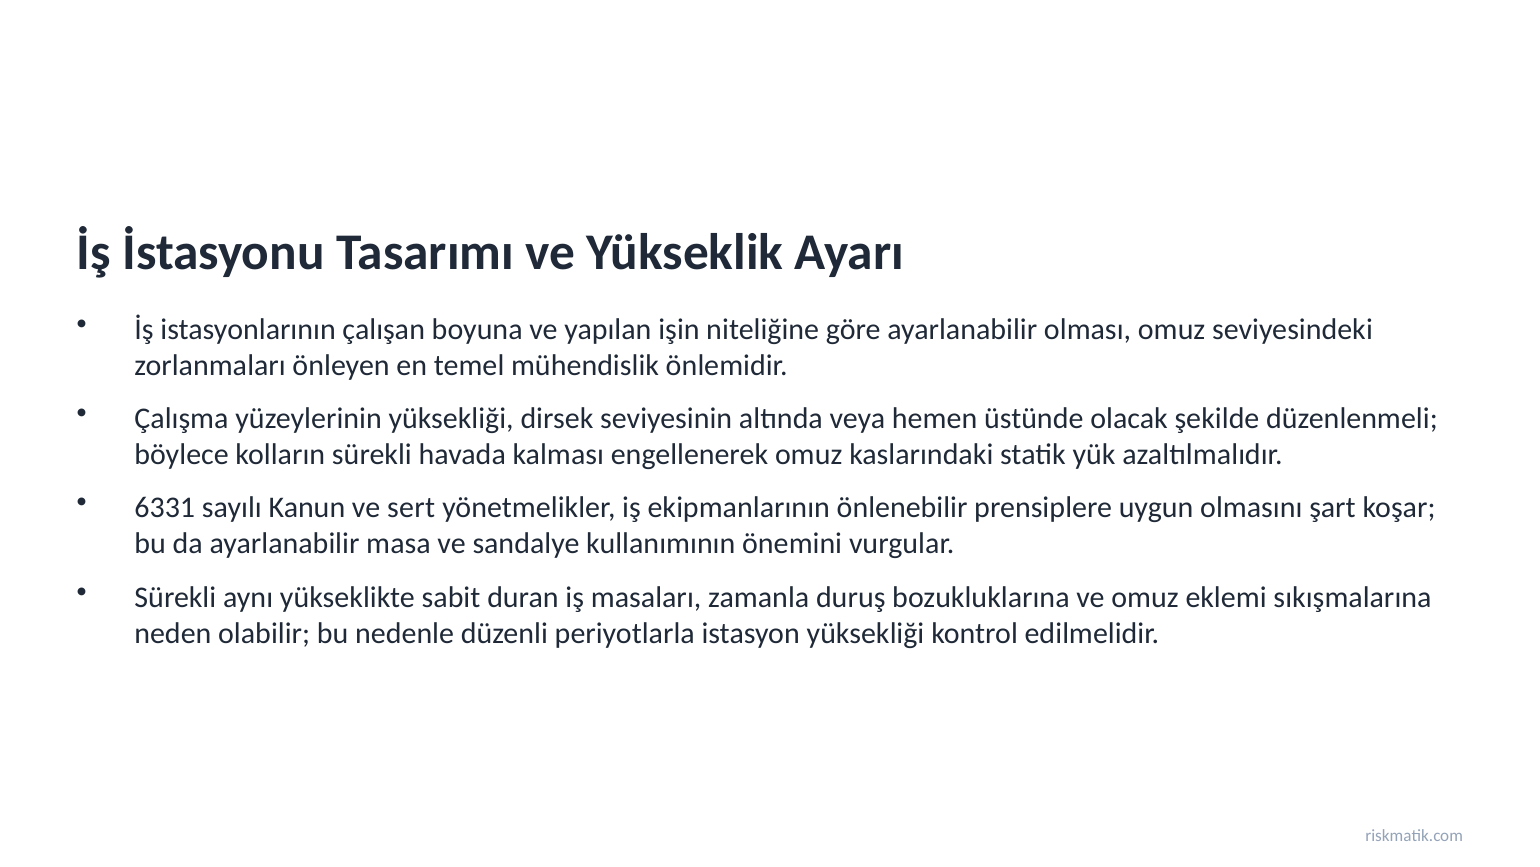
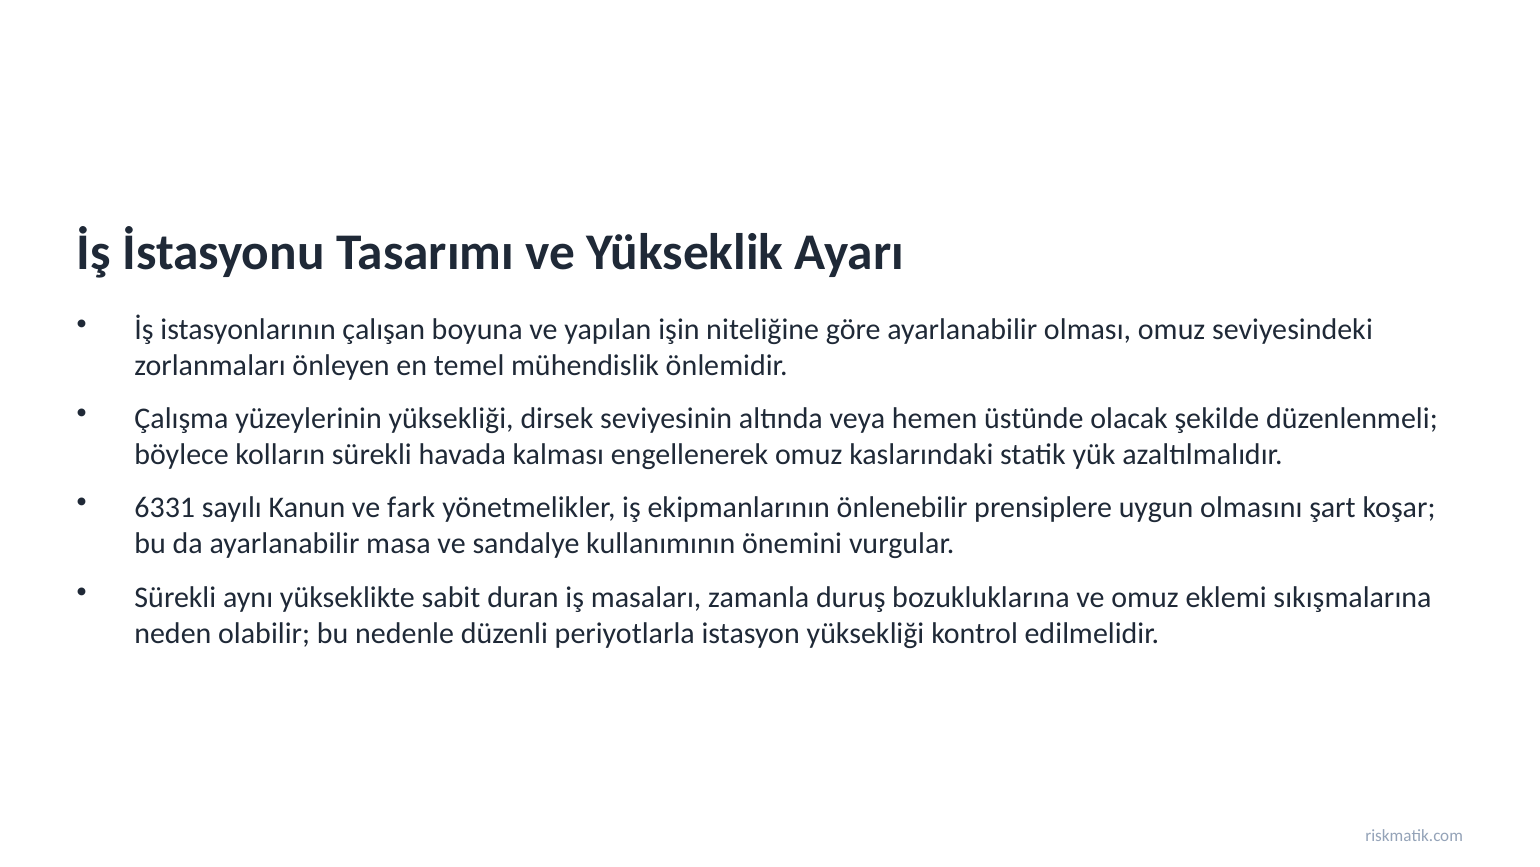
sert: sert -> fark (411, 508)
